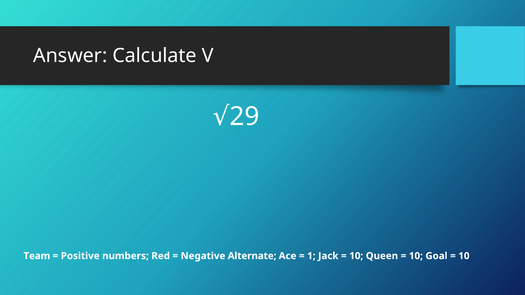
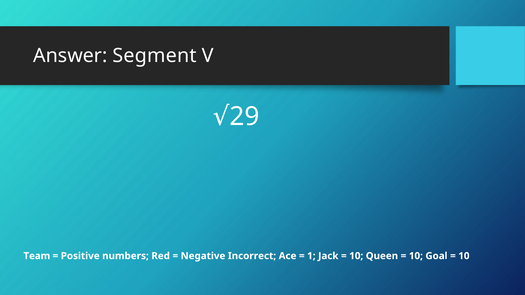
Calculate: Calculate -> Segment (154, 56)
Alternate: Alternate -> Incorrect (252, 256)
